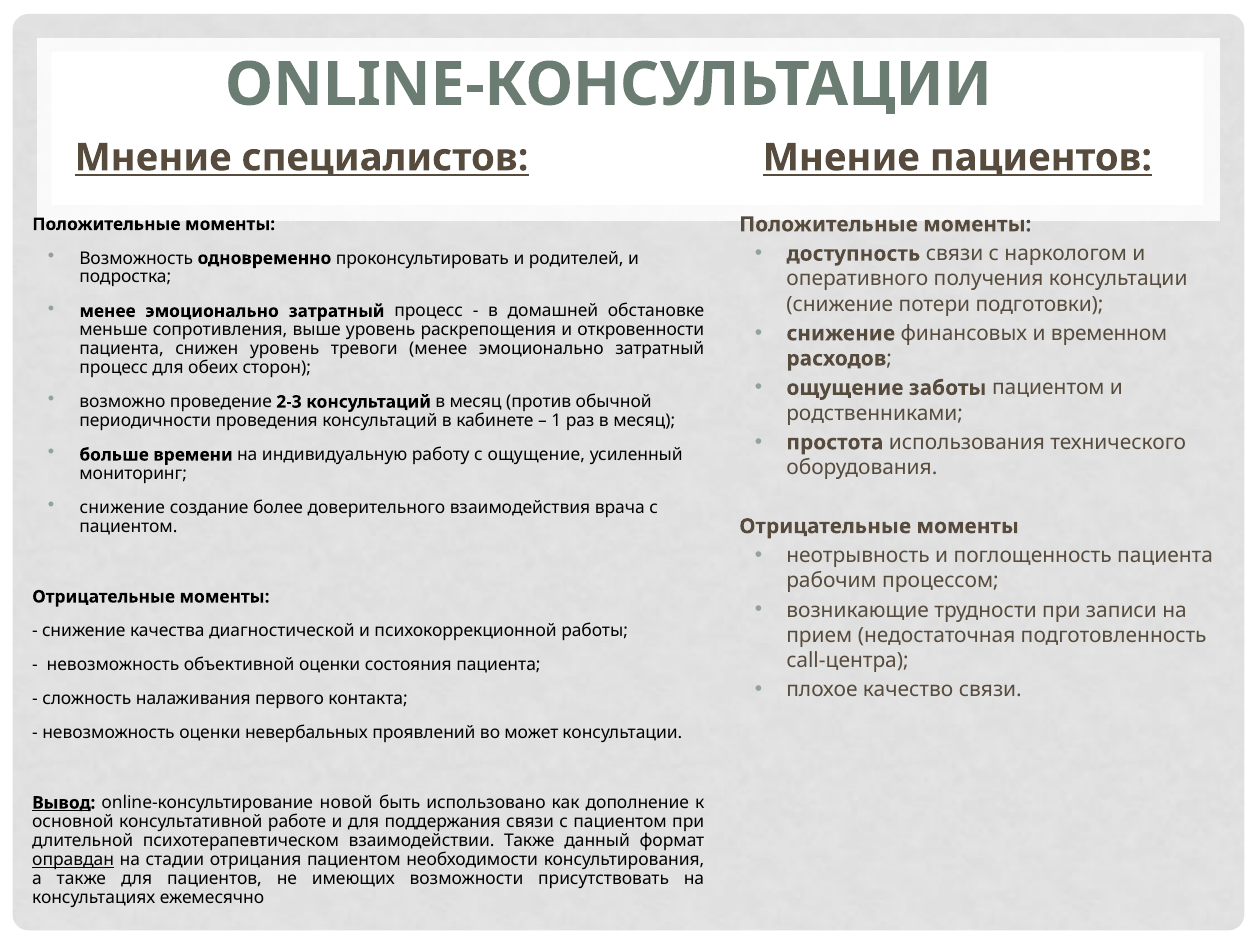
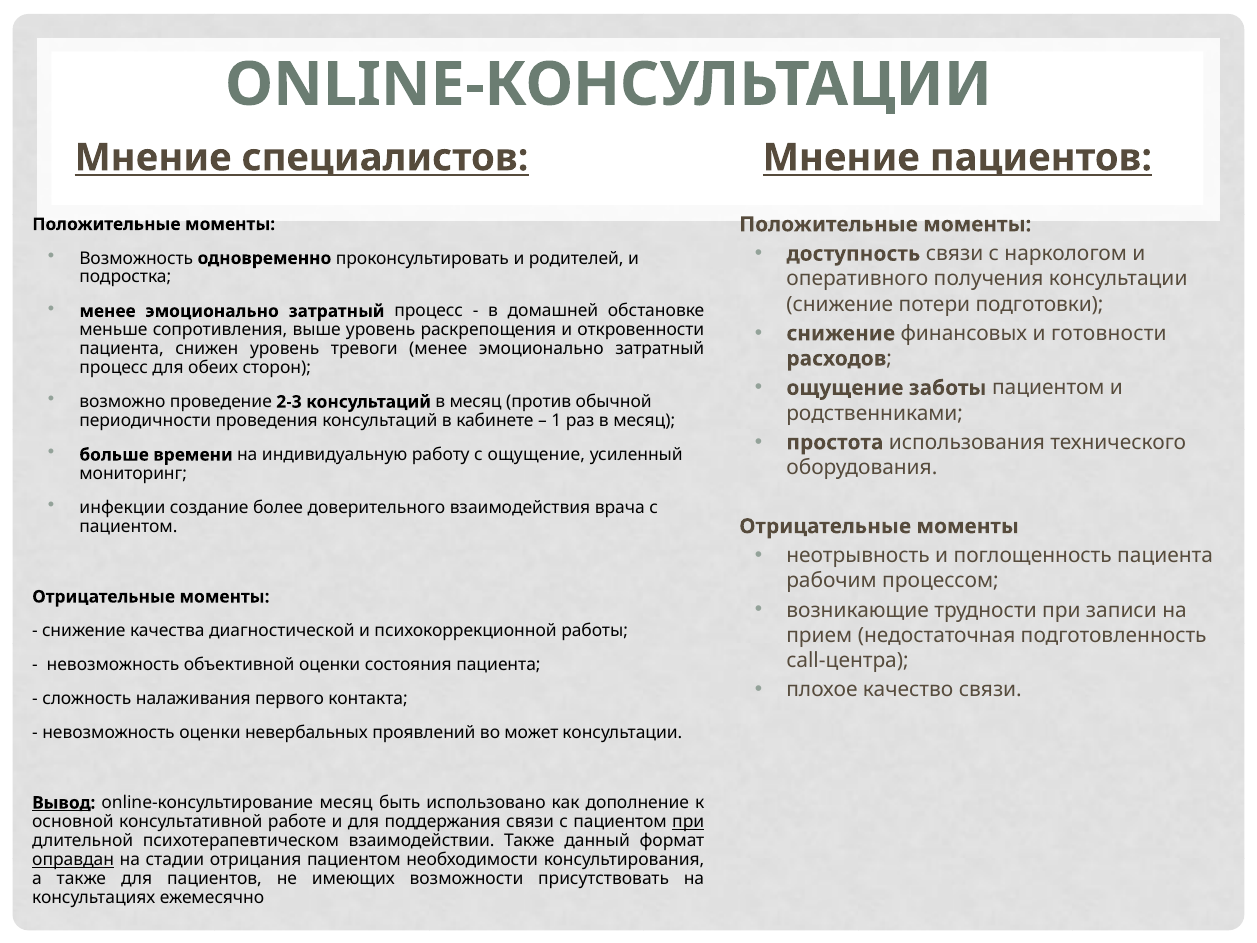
временном: временном -> готовности (1109, 333)
снижение: снижение -> инфекции (122, 508)
online-консультирование новой: новой -> месяц (346, 803)
при underline: none -> present (688, 822)
